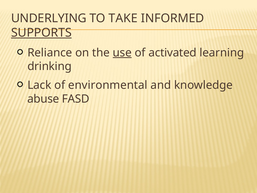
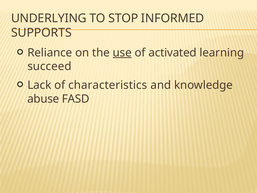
TAKE: TAKE -> STOP (123, 18)
SUPPORTS underline: present -> none (41, 33)
drinking: drinking -> succeed (49, 66)
environmental: environmental -> characteristics (108, 85)
